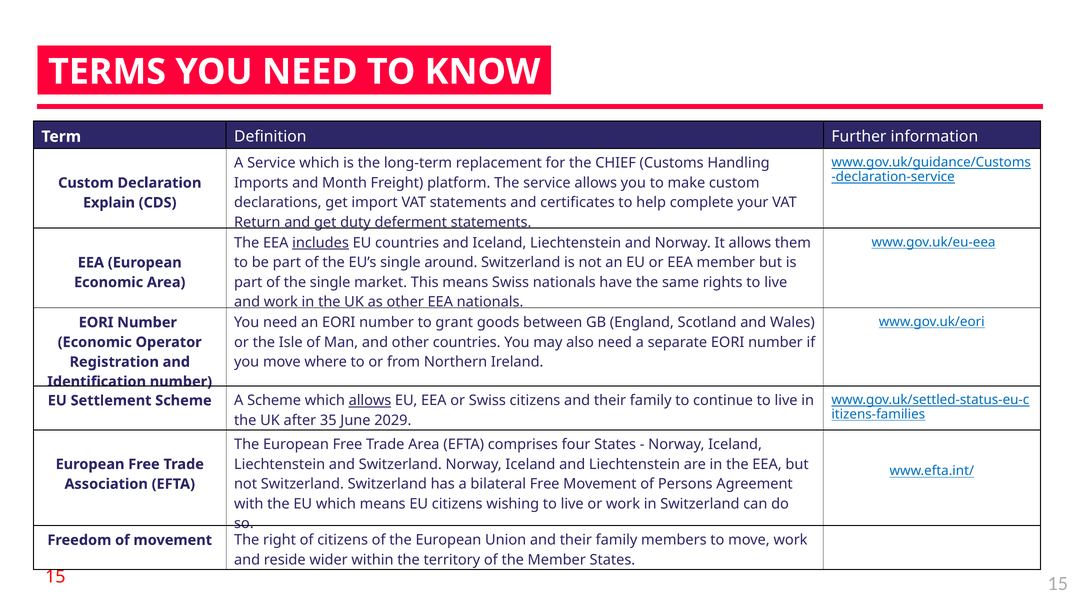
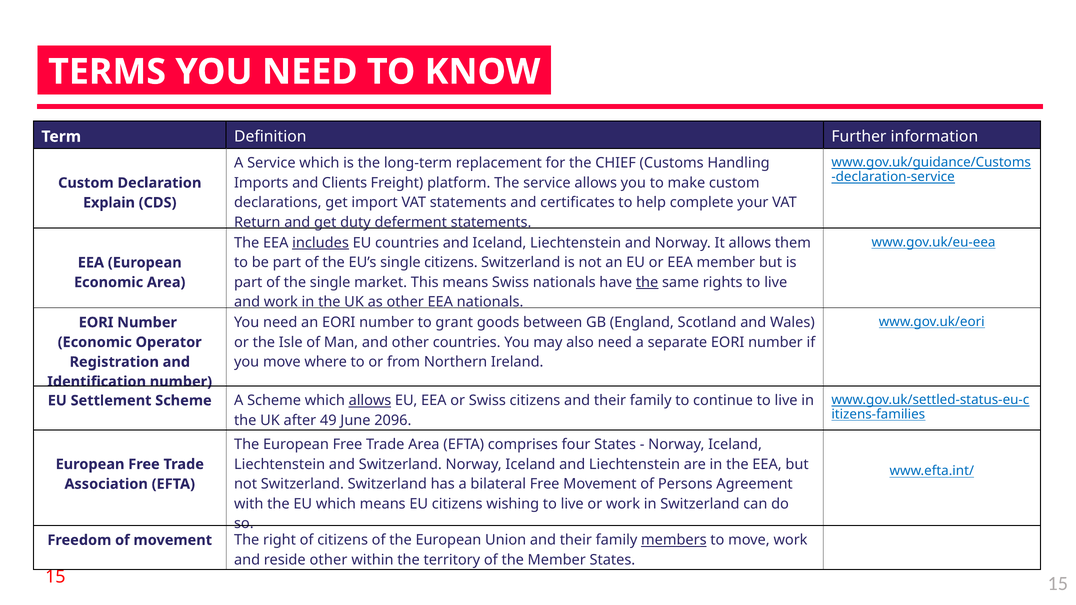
Month: Month -> Clients (345, 183)
single around: around -> citizens (451, 263)
the underline: none -> present (647, 282)
35: 35 -> 49 (328, 420)
2029: 2029 -> 2096 (393, 420)
members underline: none -> present (674, 540)
reside wider: wider -> other (328, 560)
